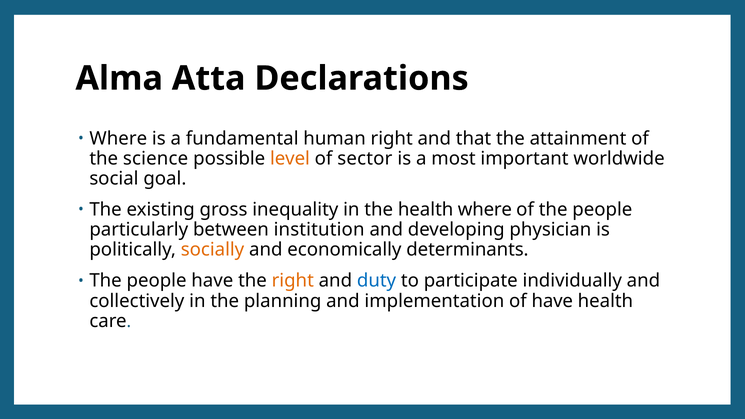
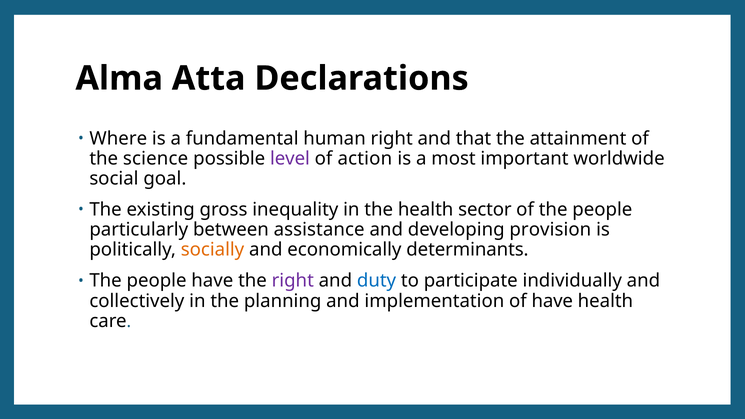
level colour: orange -> purple (290, 159)
sector: sector -> action (365, 159)
health where: where -> sector (485, 210)
institution: institution -> assistance (319, 230)
physician: physician -> provision (550, 230)
right colour: orange -> purple (293, 281)
